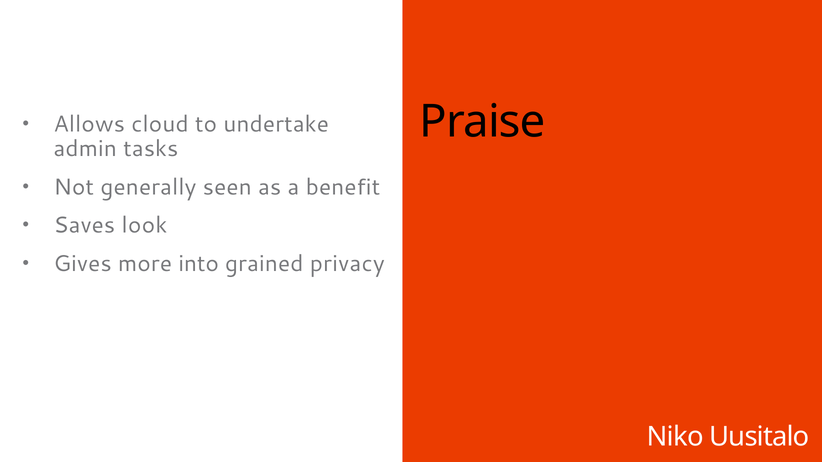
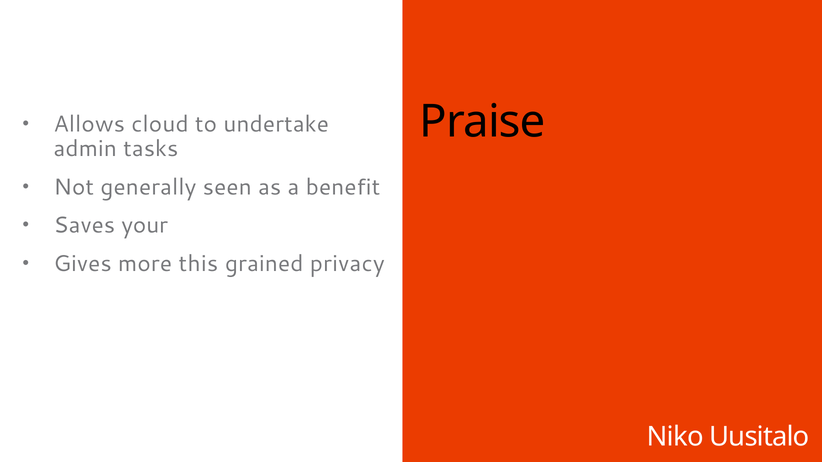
look: look -> your (145, 226)
into: into -> this (198, 264)
